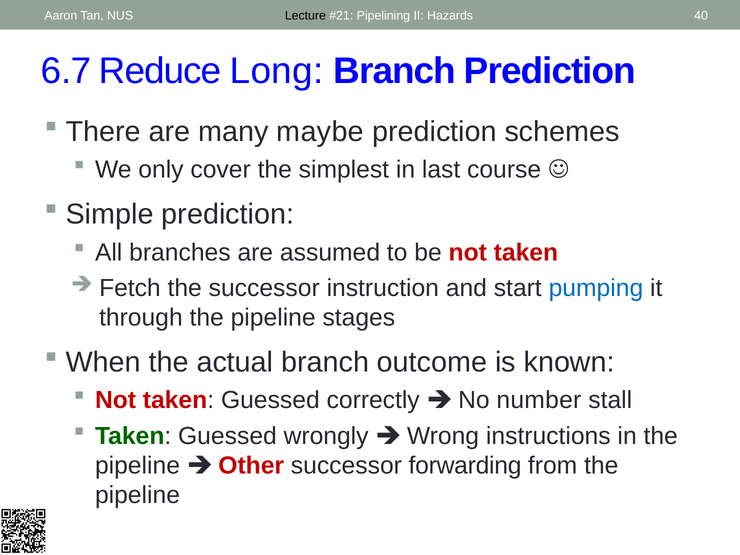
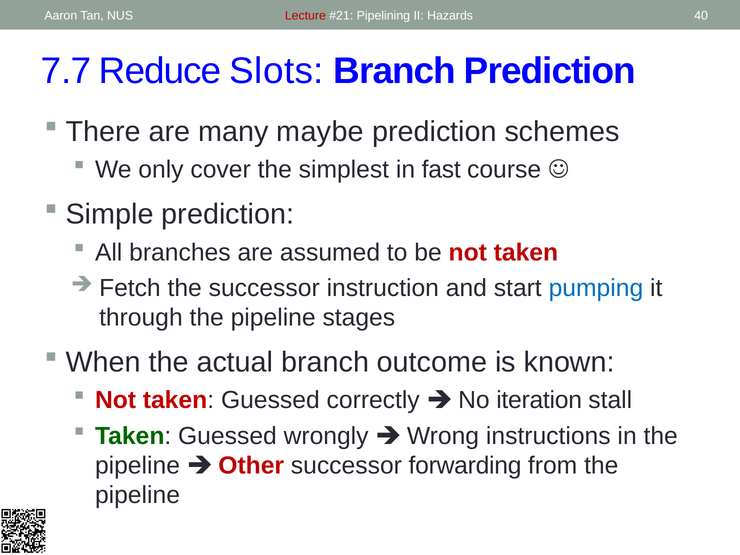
Lecture colour: black -> red (305, 16)
6.7: 6.7 -> 7.7 (66, 71)
Long: Long -> Slots (277, 71)
last: last -> fast (441, 170)
number: number -> iteration (539, 400)
